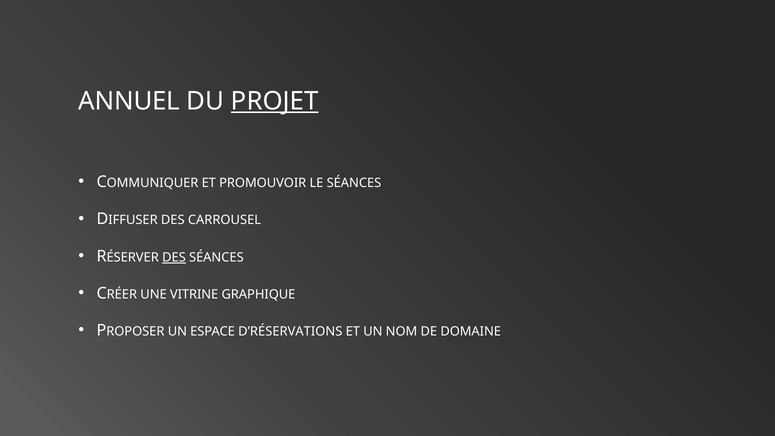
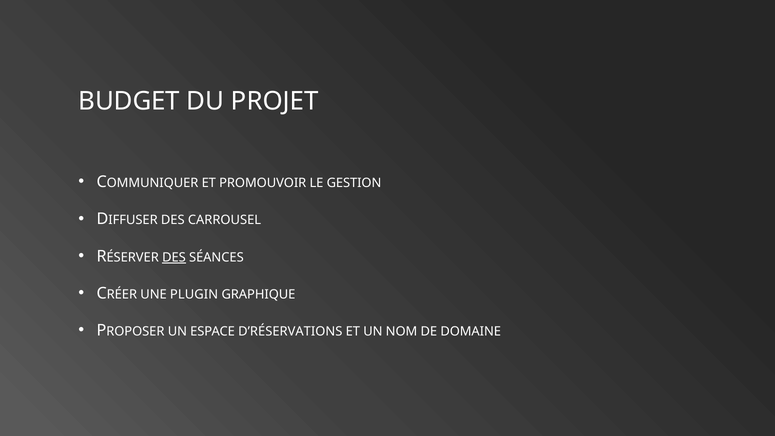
ANNUEL: ANNUEL -> BUDGET (129, 101)
PROJET underline: present -> none (275, 101)
LE SÉANCES: SÉANCES -> GESTION (354, 183)
VITRINE: VITRINE -> PLUGIN (194, 294)
